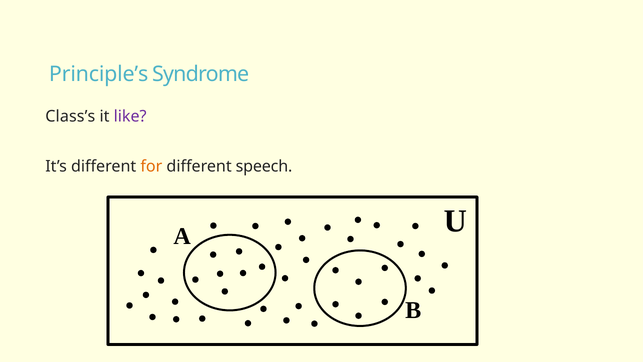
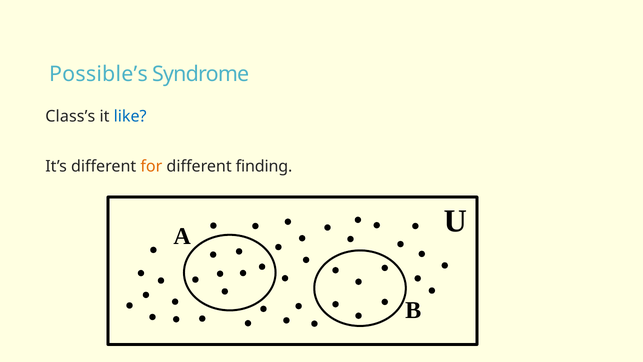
Principle’s: Principle’s -> Possible’s (98, 74)
like colour: purple -> blue (130, 116)
speech: speech -> finding (264, 167)
